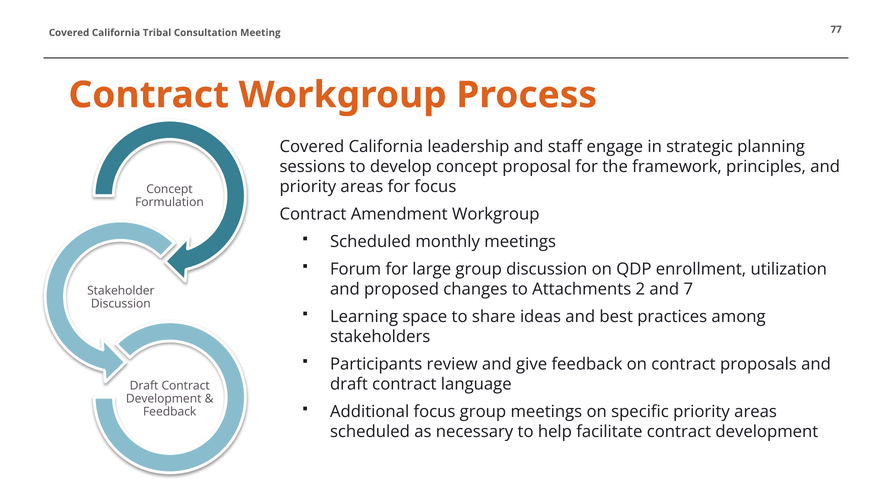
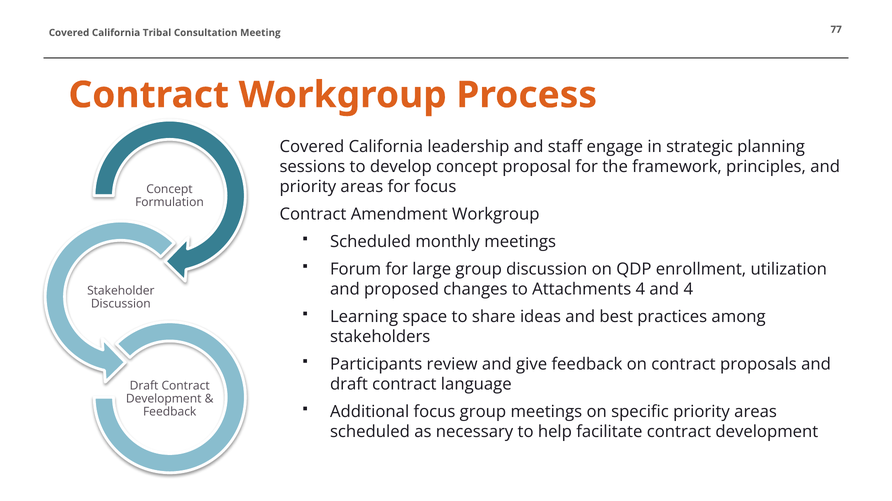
Attachments 2: 2 -> 4 (640, 290)
and 7: 7 -> 4 (688, 290)
